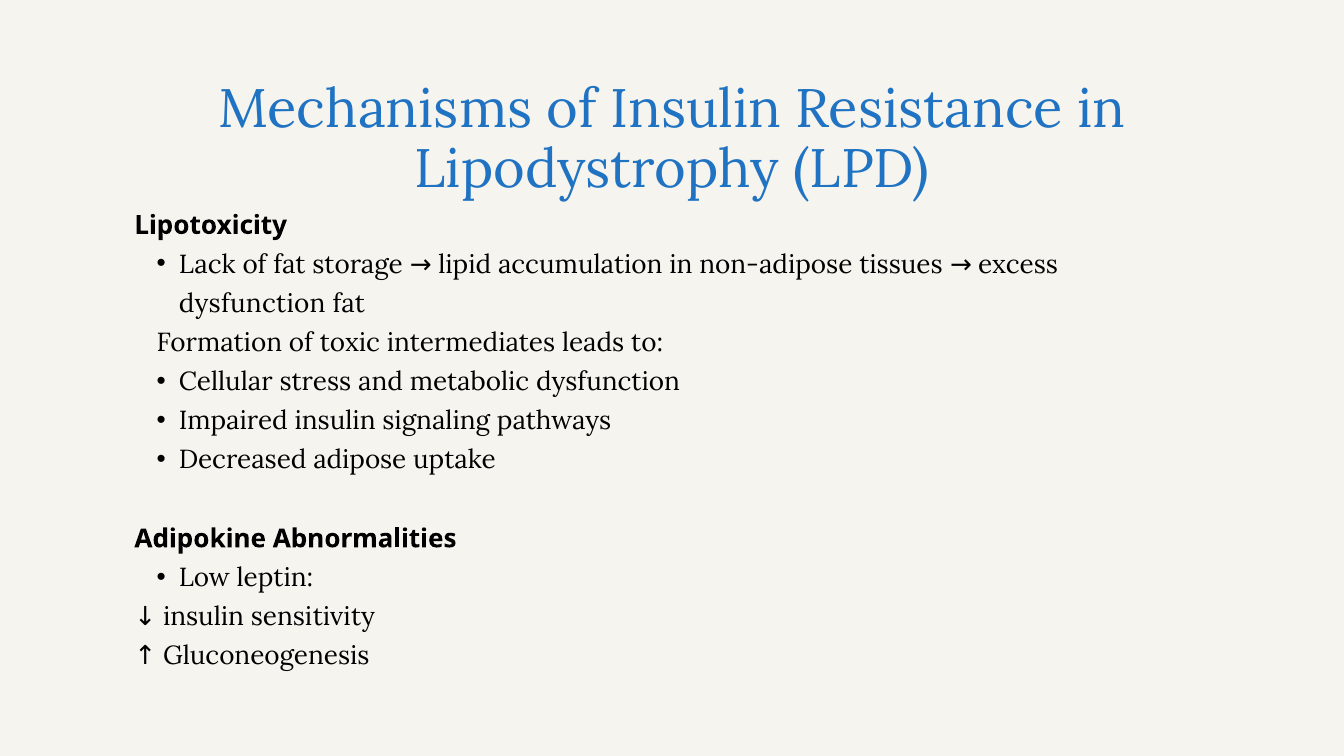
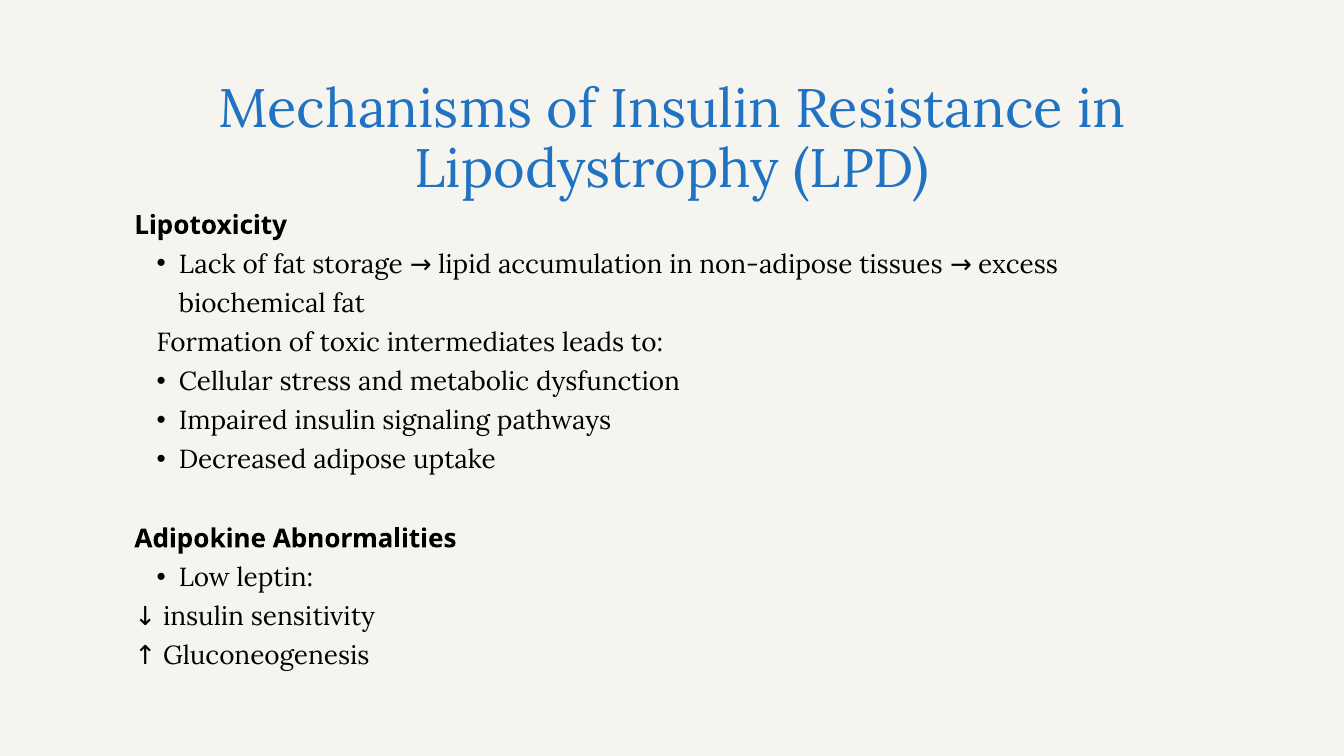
dysfunction: dysfunction -> biochemical (252, 304)
